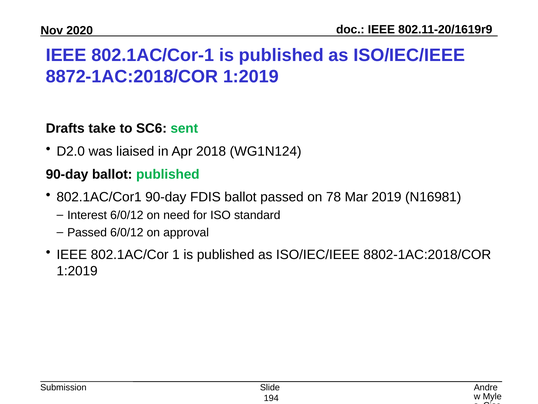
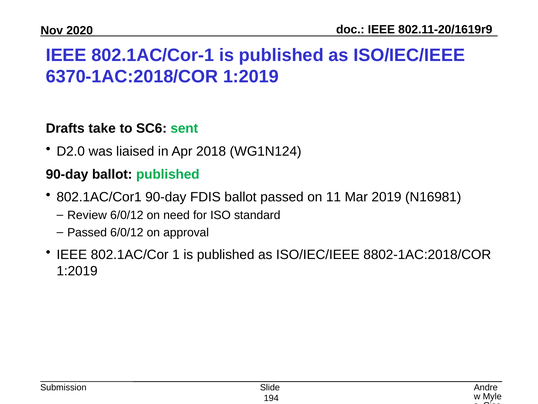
8872-1AC:2018/COR: 8872-1AC:2018/COR -> 6370-1AC:2018/COR (132, 77)
78: 78 -> 11 (334, 197)
Interest: Interest -> Review (87, 215)
